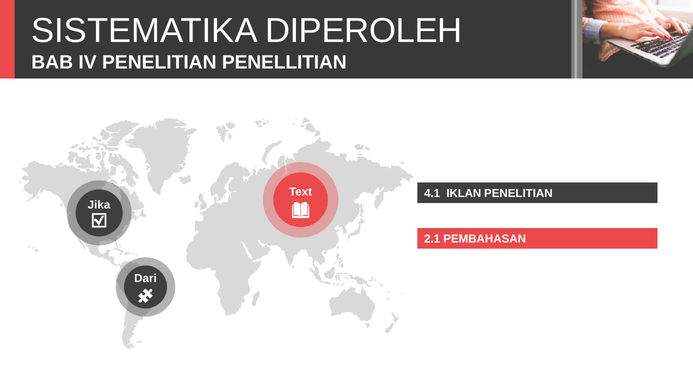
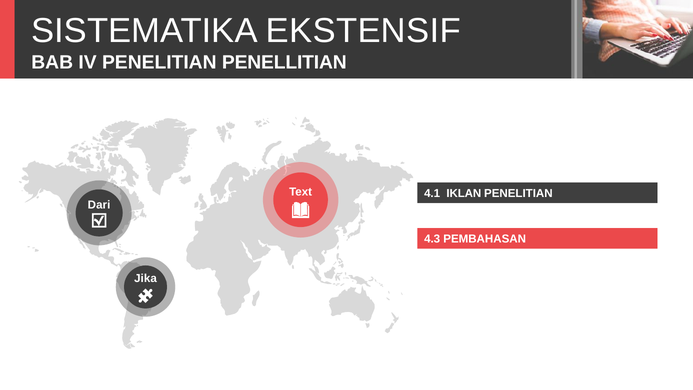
DIPEROLEH: DIPEROLEH -> EKSTENSIF (363, 31)
Jika: Jika -> Dari (99, 205)
2.1: 2.1 -> 4.3 (432, 239)
Dari: Dari -> Jika (145, 278)
